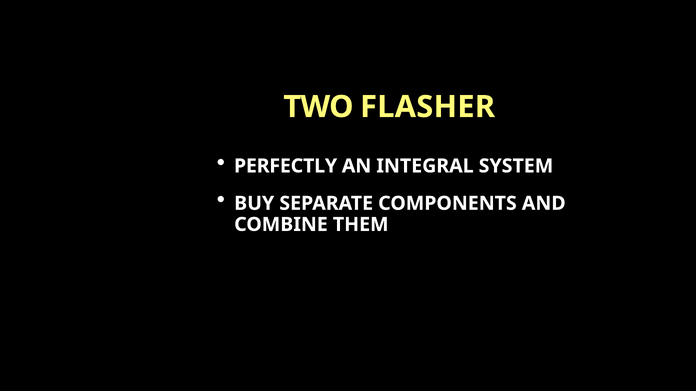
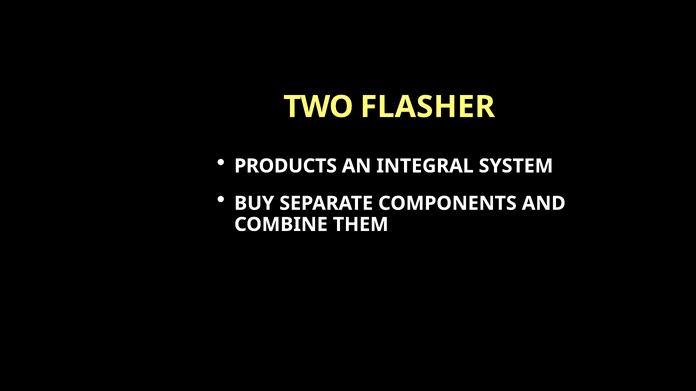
PERFECTLY: PERFECTLY -> PRODUCTS (286, 166)
